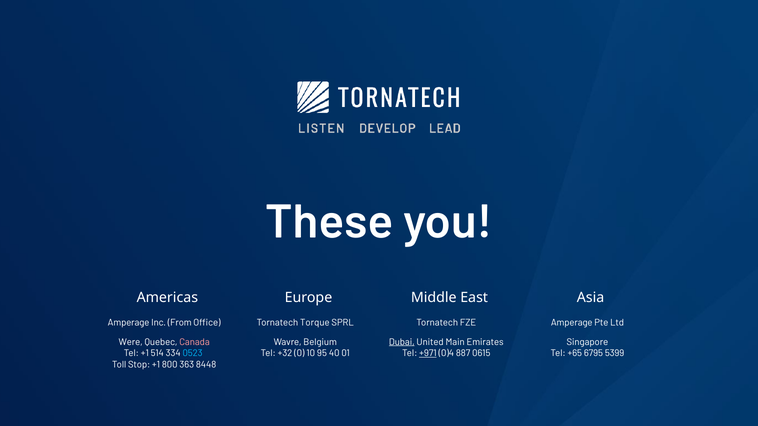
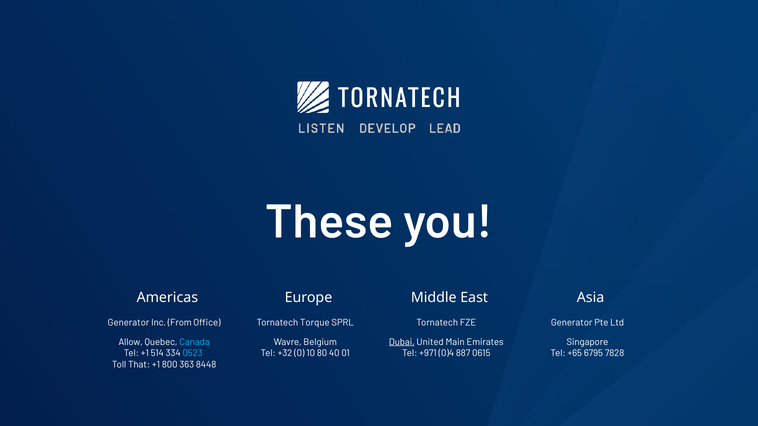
Amperage: Amperage -> Generator (129, 323)
Amperage: Amperage -> Generator (572, 323)
Were: Were -> Allow (131, 342)
Canada colour: pink -> light blue (194, 342)
95: 95 -> 80 (322, 354)
+971 underline: present -> none (428, 354)
5399: 5399 -> 7828 (615, 354)
Stop: Stop -> That (139, 365)
